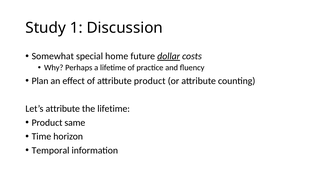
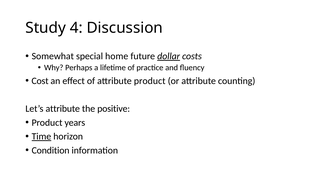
1: 1 -> 4 (76, 28)
Plan: Plan -> Cost (40, 81)
the lifetime: lifetime -> positive (114, 109)
same: same -> years (75, 123)
Time underline: none -> present (41, 137)
Temporal: Temporal -> Condition (51, 151)
